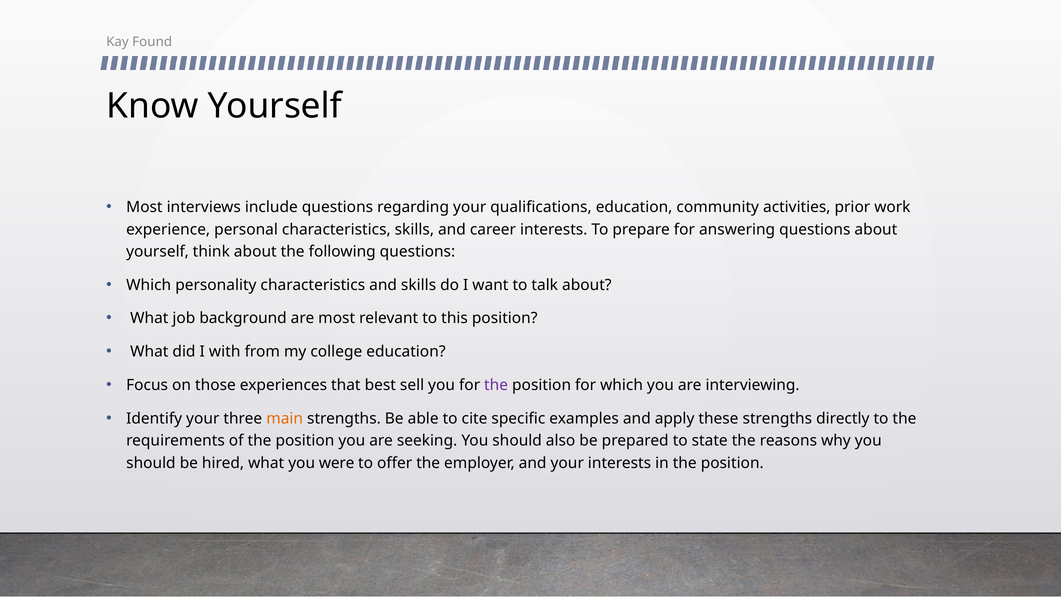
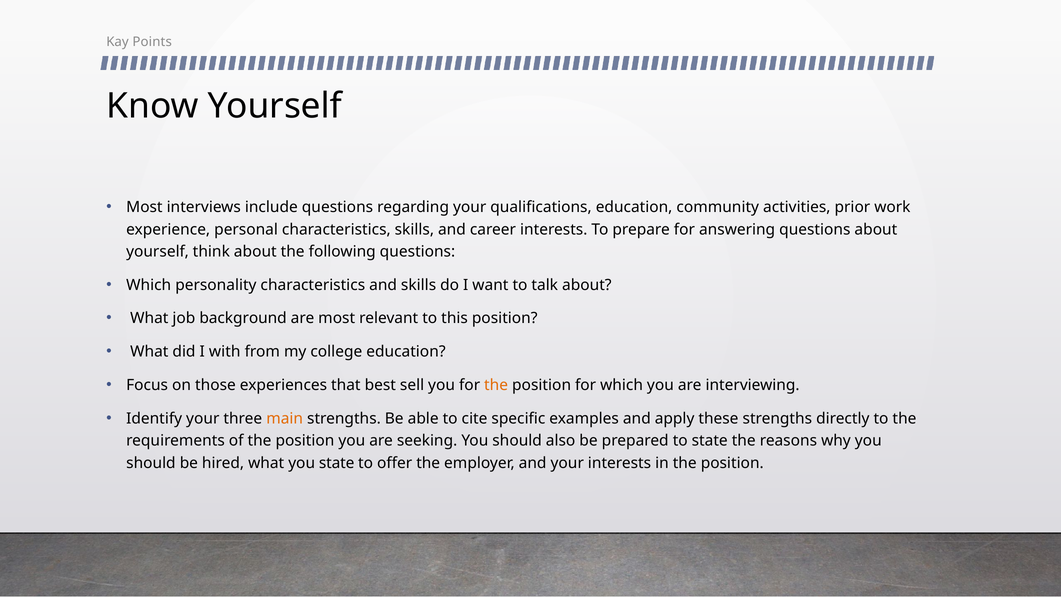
Found: Found -> Points (152, 42)
the colour: purple -> orange (496, 385)
you were: were -> state (337, 463)
